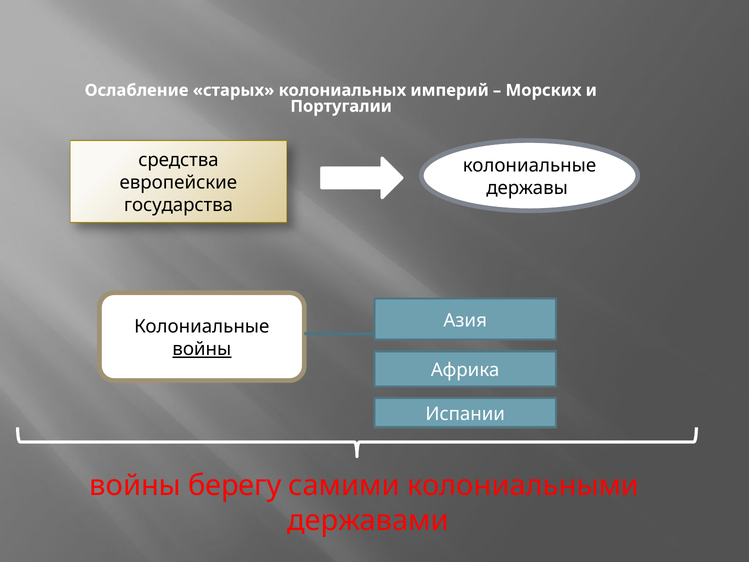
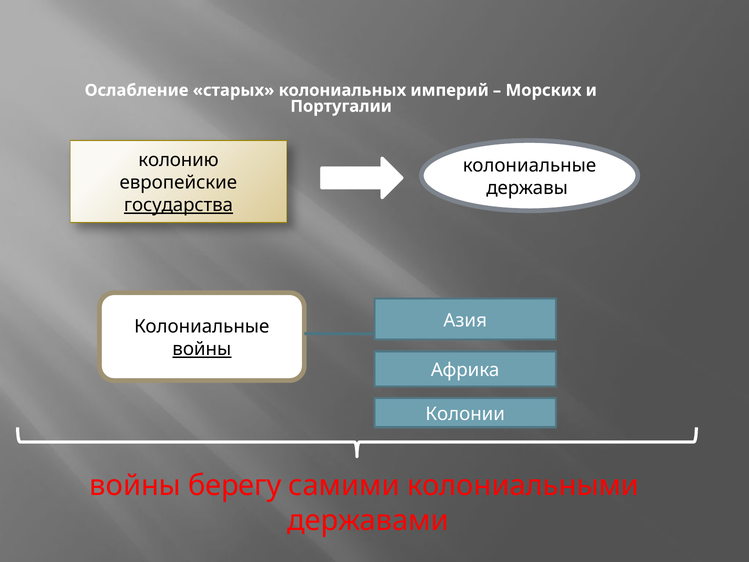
средства: средства -> колонию (178, 160)
государства underline: none -> present (178, 205)
Испании: Испании -> Колонии (465, 414)
